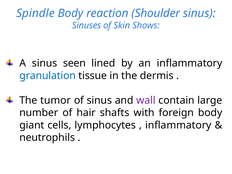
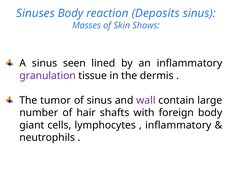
Spindle: Spindle -> Sinuses (35, 13)
Shoulder: Shoulder -> Deposits (156, 13)
Sinuses: Sinuses -> Masses (87, 25)
granulation colour: blue -> purple (48, 76)
